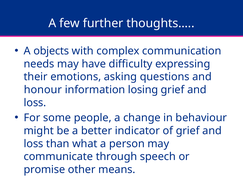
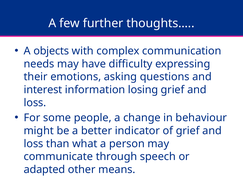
honour: honour -> interest (43, 90)
promise: promise -> adapted (44, 170)
